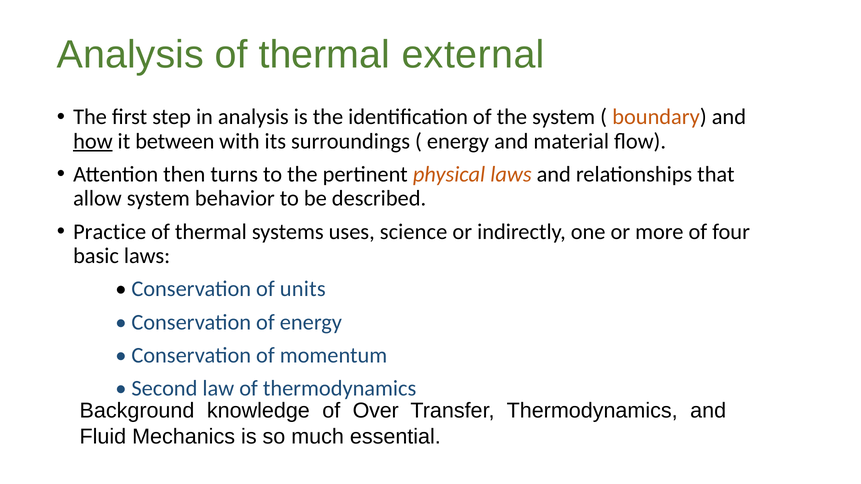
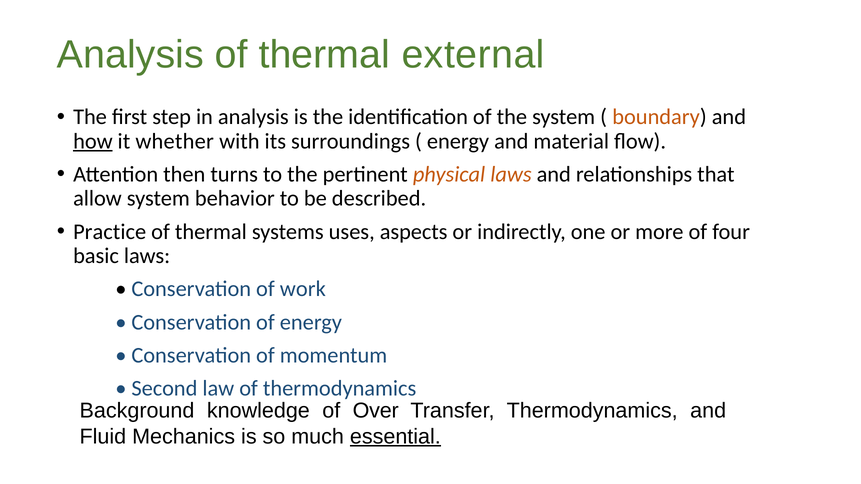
between: between -> whether (175, 141)
science: science -> aspects (414, 232)
units: units -> work (303, 289)
essential underline: none -> present (395, 437)
